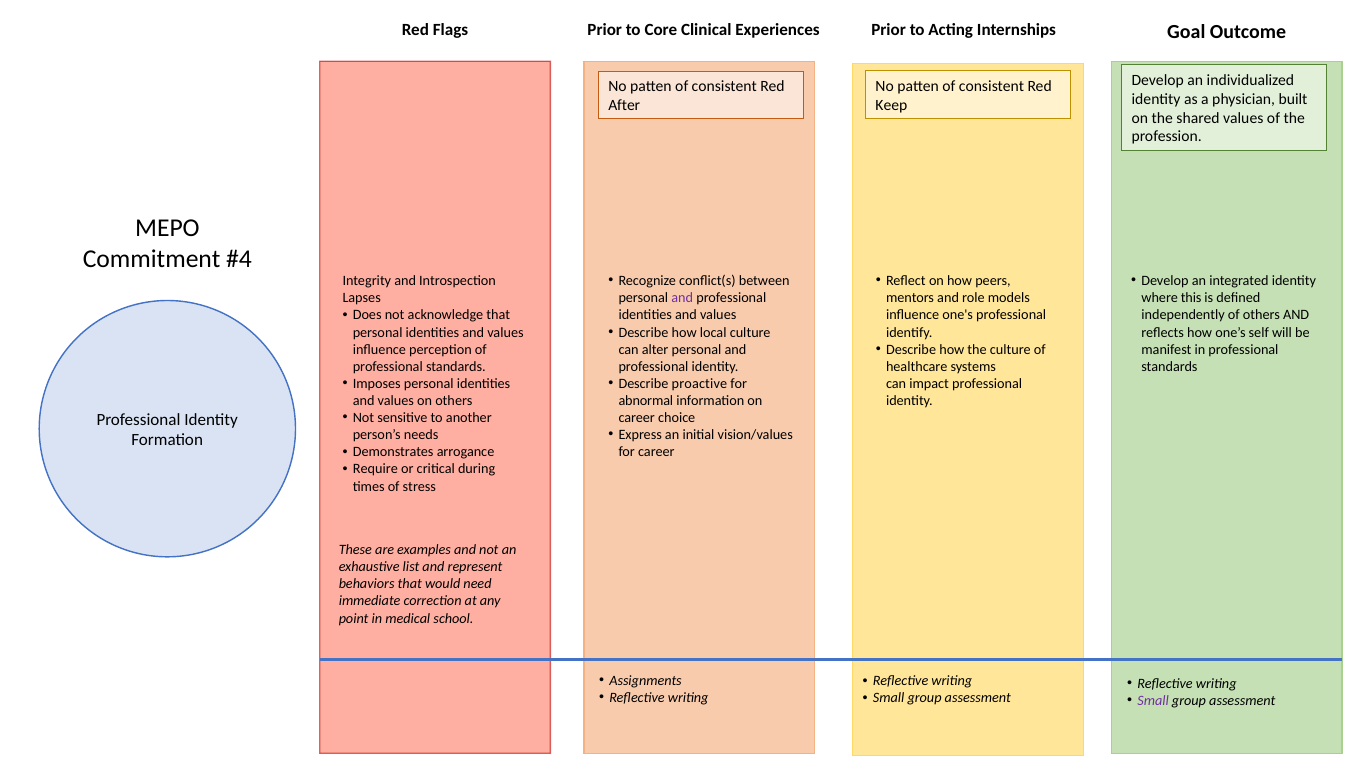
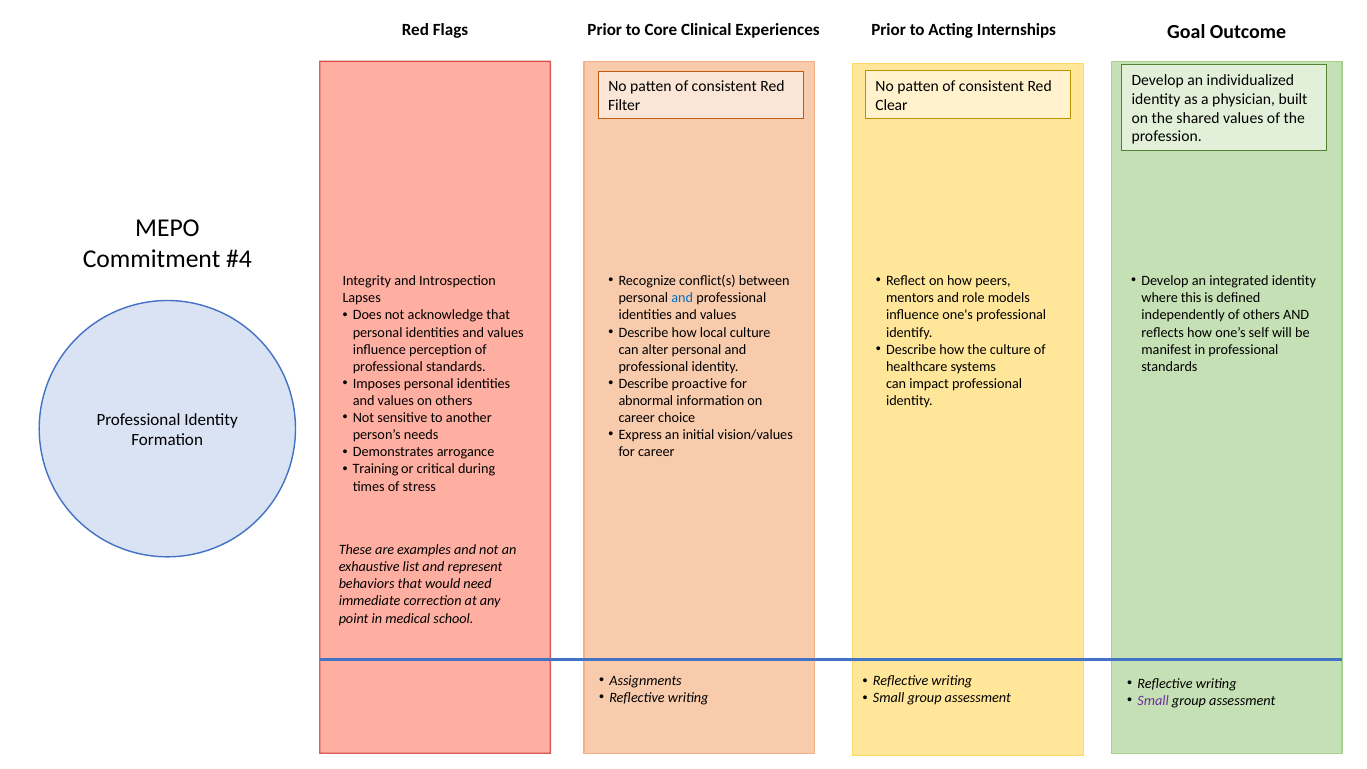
Keep: Keep -> Clear (891, 105)
After: After -> Filter (624, 106)
and colour: purple -> blue (682, 298)
Require: Require -> Training (376, 469)
